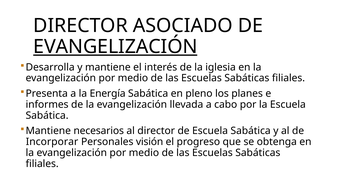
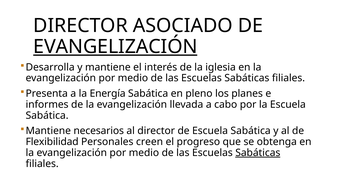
Incorporar: Incorporar -> Flexibilidad (52, 142)
visión: visión -> creen (150, 142)
Sabáticas underline: none -> present (258, 153)
